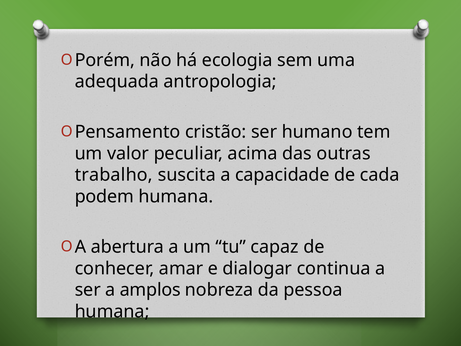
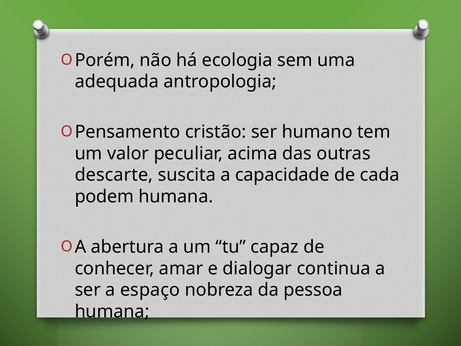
trabalho: trabalho -> descarte (114, 175)
amplos: amplos -> espaço (150, 290)
